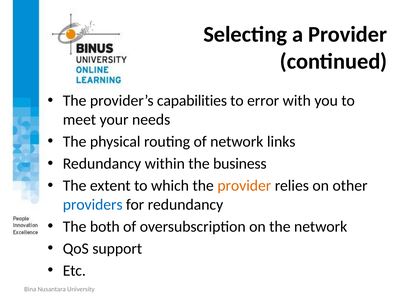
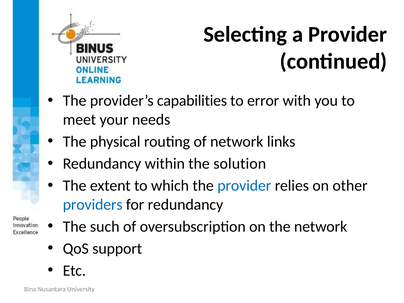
business: business -> solution (240, 164)
provider colour: orange -> blue (244, 186)
both: both -> such (105, 227)
